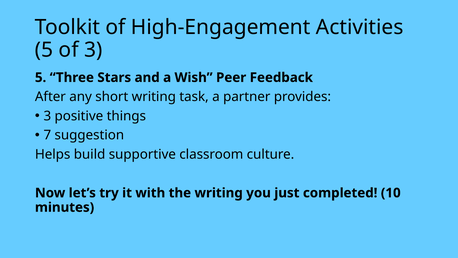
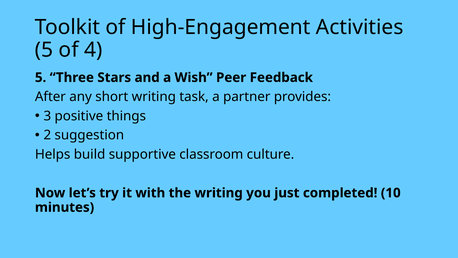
of 3: 3 -> 4 (93, 50)
7: 7 -> 2 (47, 135)
